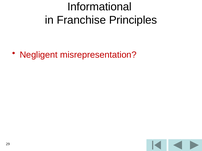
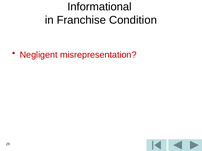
Principles: Principles -> Condition (133, 20)
